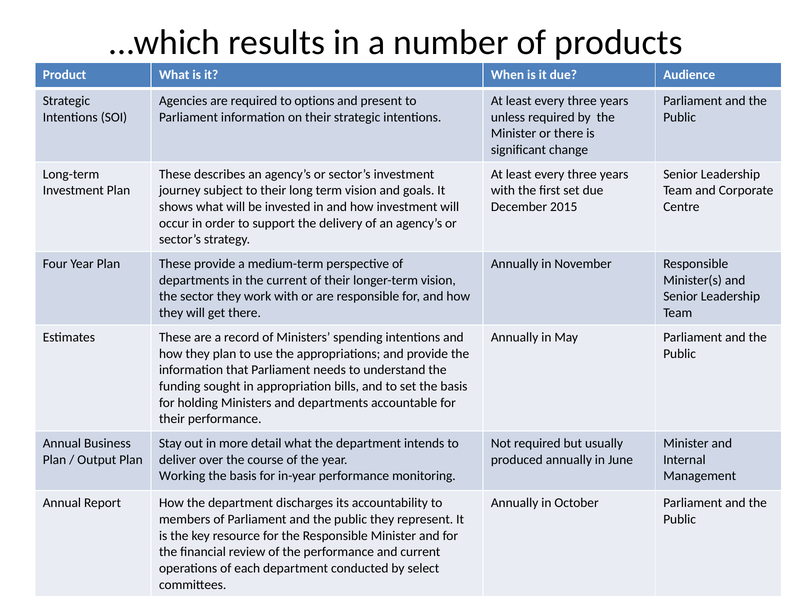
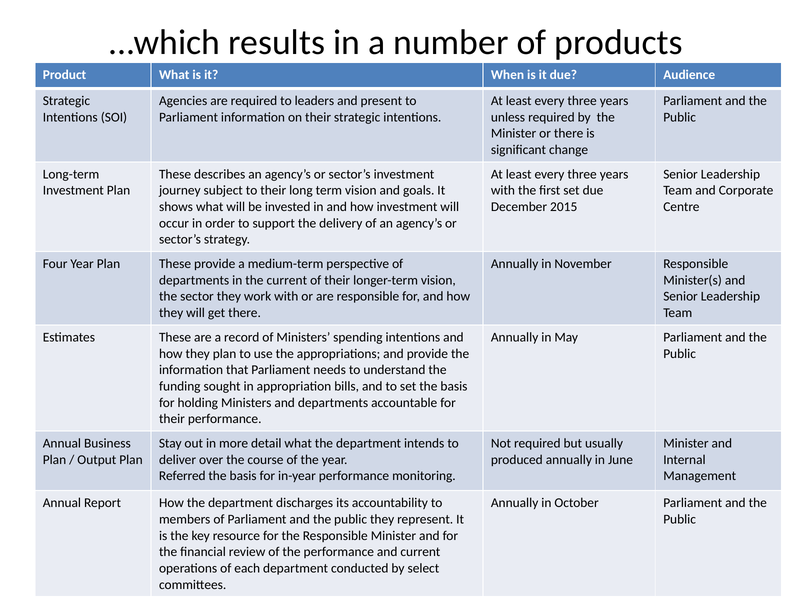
options: options -> leaders (314, 101)
Working: Working -> Referred (182, 476)
